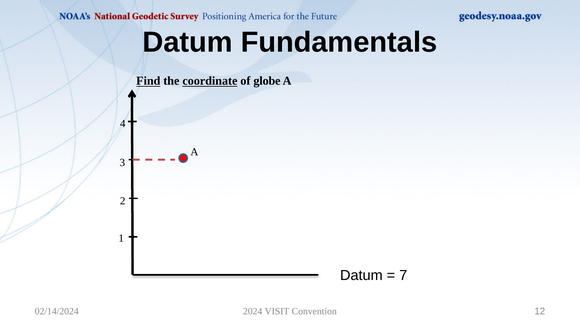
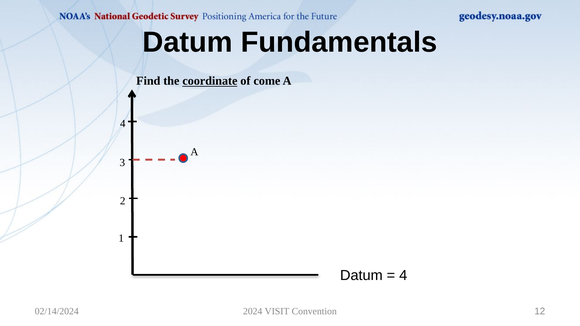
Find underline: present -> none (148, 81)
globe: globe -> come (267, 81)
7: 7 -> 4 (403, 276)
